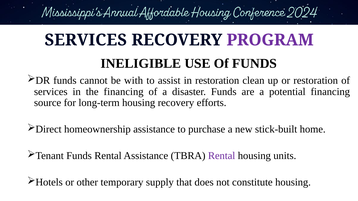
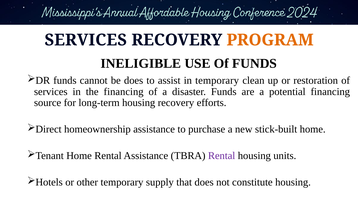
PROGRAM colour: purple -> orange (270, 40)
be with: with -> does (134, 80)
in restoration: restoration -> temporary (217, 80)
Funds: Funds -> Home (79, 156)
